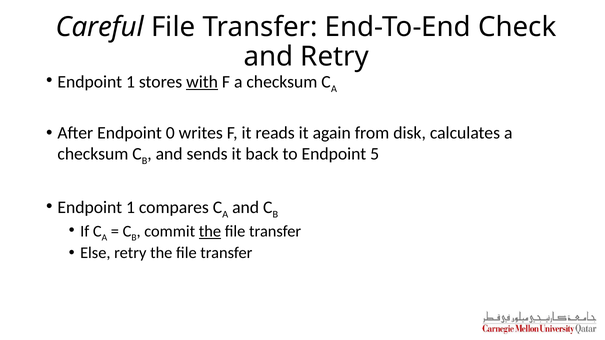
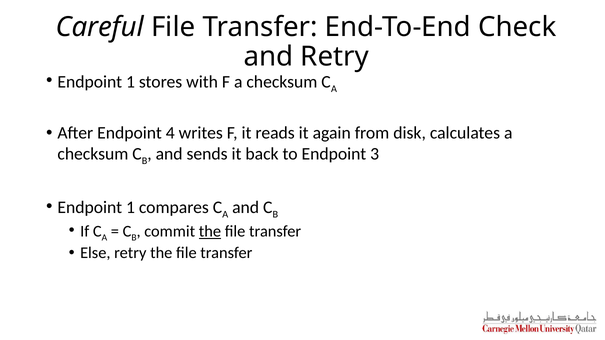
with underline: present -> none (202, 82)
0: 0 -> 4 (170, 133)
5: 5 -> 3 (375, 154)
